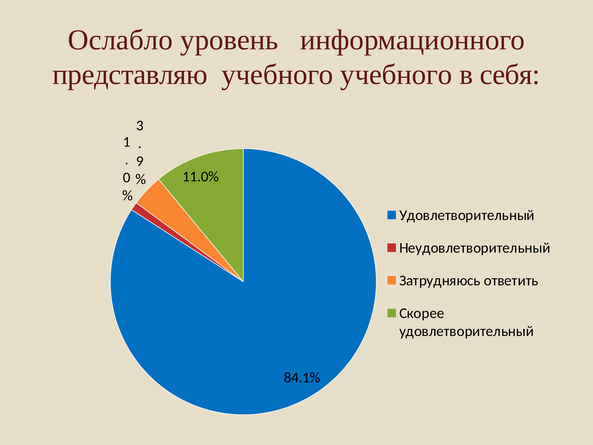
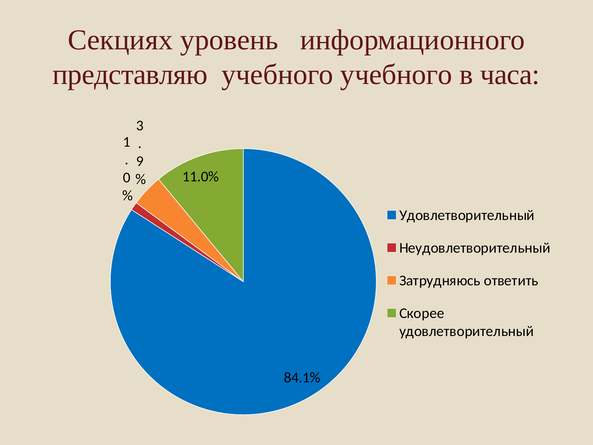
Ослабло: Ослабло -> Секциях (120, 40)
себя: себя -> часа (510, 75)
